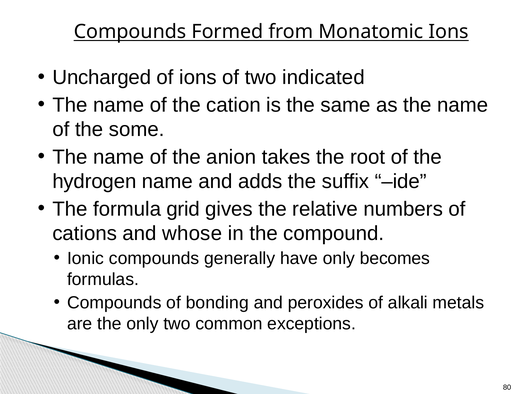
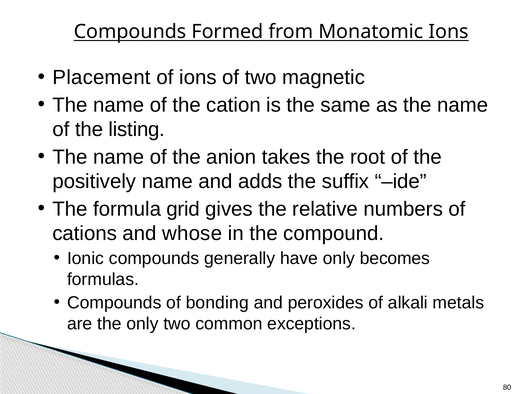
Uncharged: Uncharged -> Placement (102, 78)
indicated: indicated -> magnetic (324, 78)
some: some -> listing (137, 129)
hydrogen: hydrogen -> positively (94, 181)
